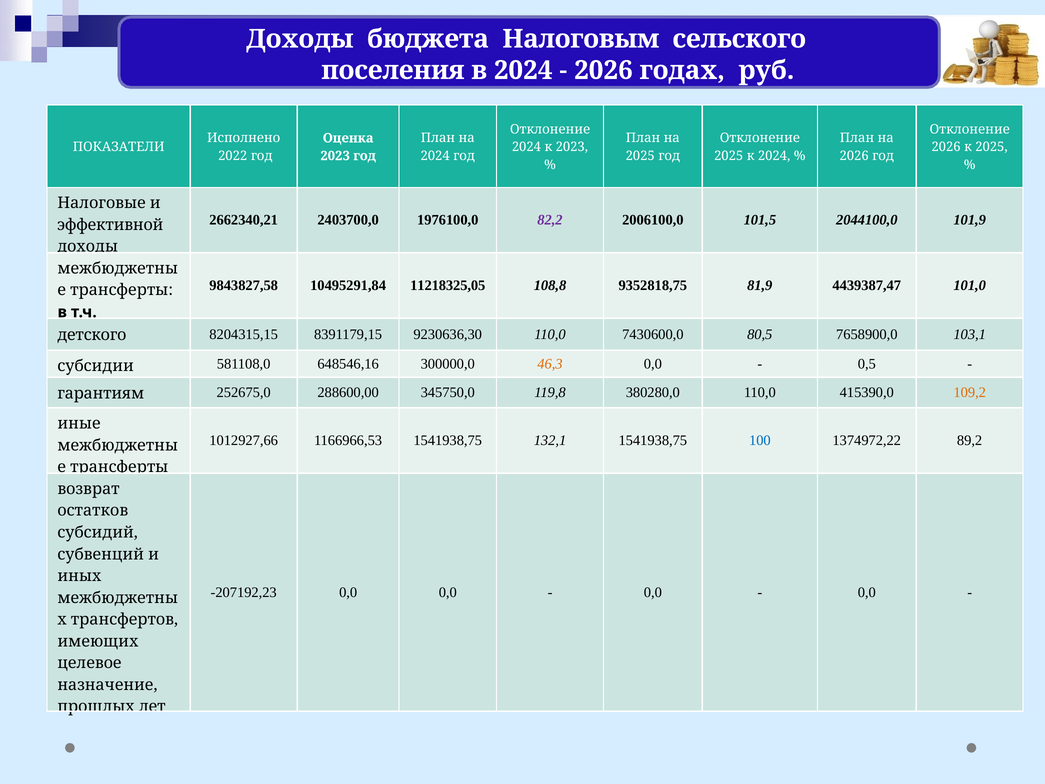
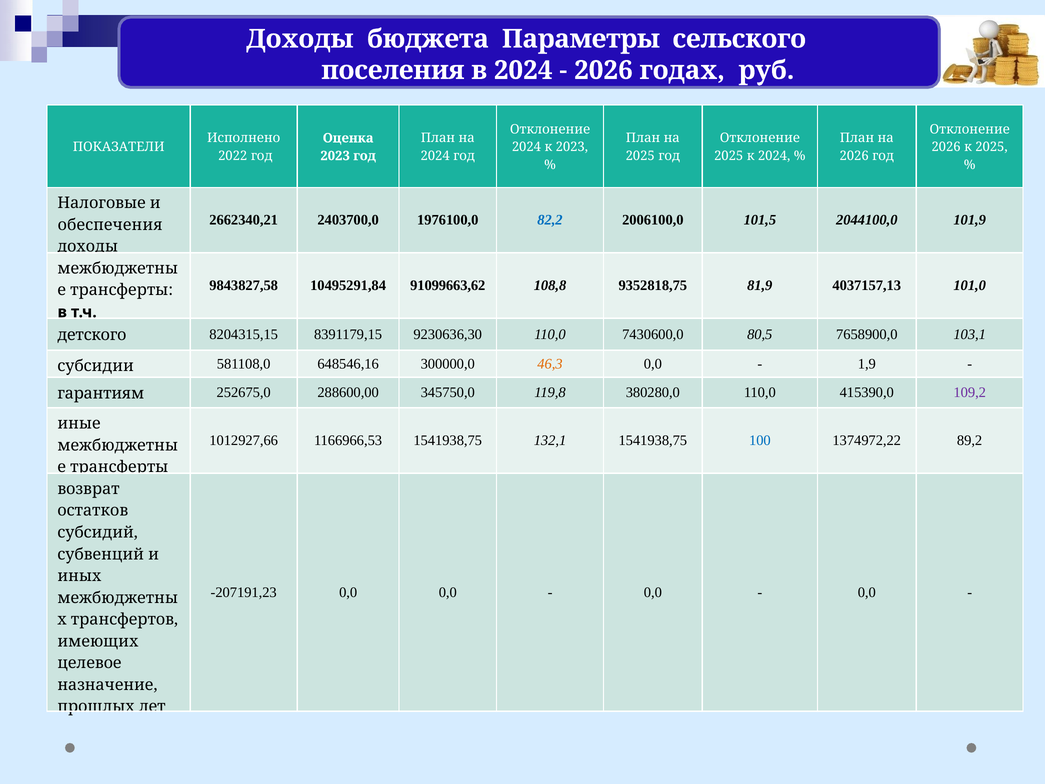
Налоговым: Налоговым -> Параметры (581, 39)
82,2 colour: purple -> blue (550, 220)
эффективной: эффективной -> обеспечения (110, 225)
11218325,05: 11218325,05 -> 91099663,62 (448, 285)
4439387,47: 4439387,47 -> 4037157,13 (867, 285)
0,5: 0,5 -> 1,9 (867, 364)
109,2 colour: orange -> purple (970, 393)
-207192,23: -207192,23 -> -207191,23 (244, 592)
